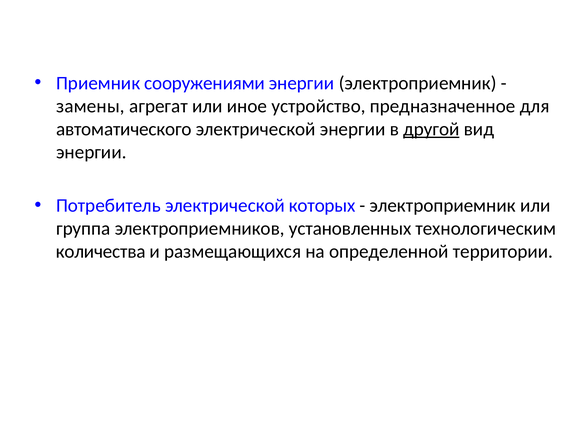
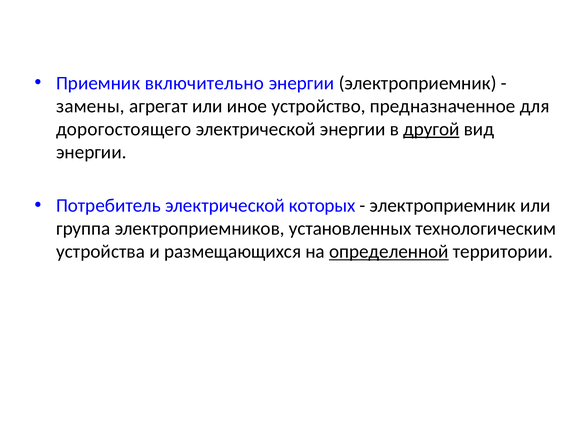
сооружениями: сооружениями -> включительно (204, 83)
автоматического: автоматического -> дорогостоящего (124, 129)
количества: количества -> устройства (101, 252)
определенной underline: none -> present (389, 252)
